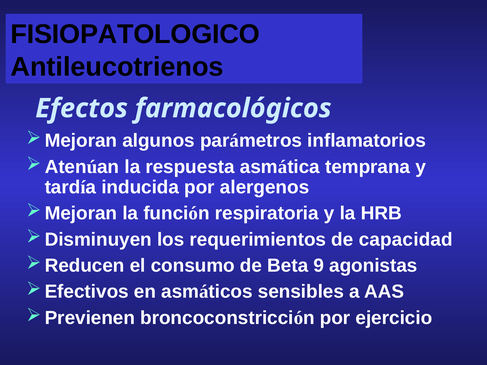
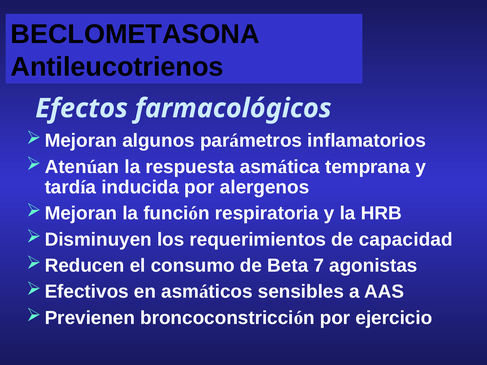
FISIOPATOLOGICO: FISIOPATOLOGICO -> BECLOMETASONA (135, 34)
9: 9 -> 7 (319, 266)
